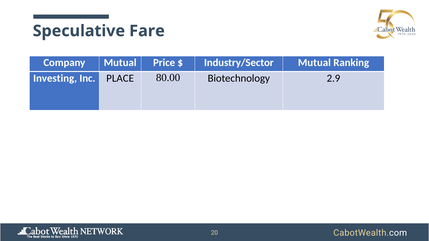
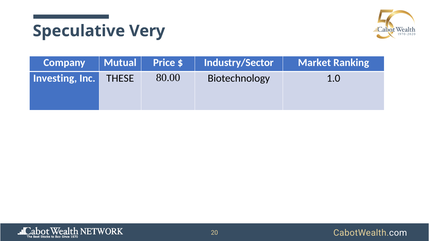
Fare: Fare -> Very (147, 31)
Industry/Sector Mutual: Mutual -> Market (314, 63)
PLACE: PLACE -> THESE (120, 78)
2.9: 2.9 -> 1.0 (333, 78)
